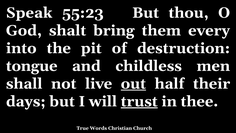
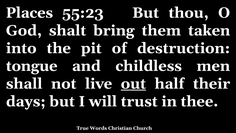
Speak: Speak -> Places (29, 13)
every: every -> taken (209, 30)
trust underline: present -> none (139, 101)
